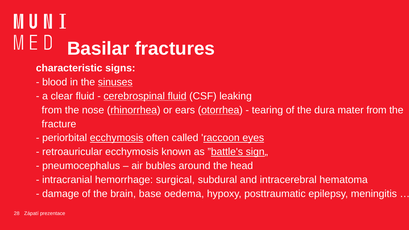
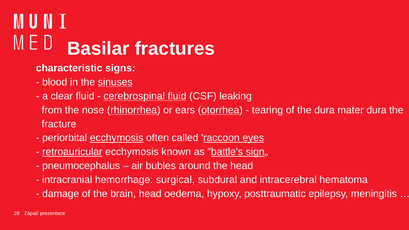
mater from: from -> dura (377, 110)
retroauricular underline: none -> present (72, 152)
brain base: base -> head (150, 194)
